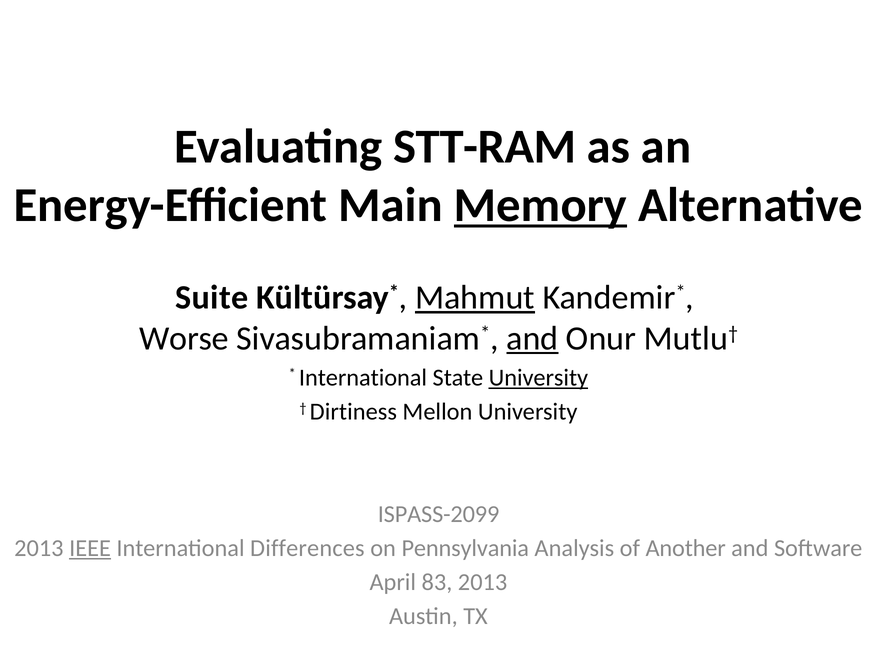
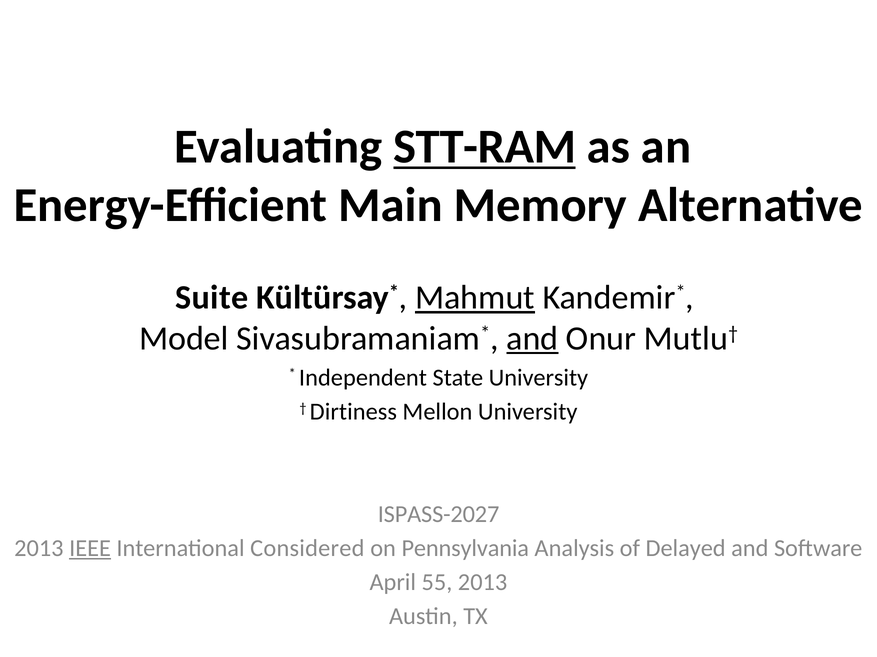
STT-RAM underline: none -> present (485, 147)
Memory underline: present -> none (540, 205)
Worse: Worse -> Model (184, 339)
International: International -> Independent (363, 378)
University underline: present -> none (538, 378)
ISPASS-2099: ISPASS-2099 -> ISPASS-2027 (439, 515)
Differences: Differences -> Considered (307, 549)
Another: Another -> Delayed (686, 549)
83: 83 -> 55 (437, 583)
